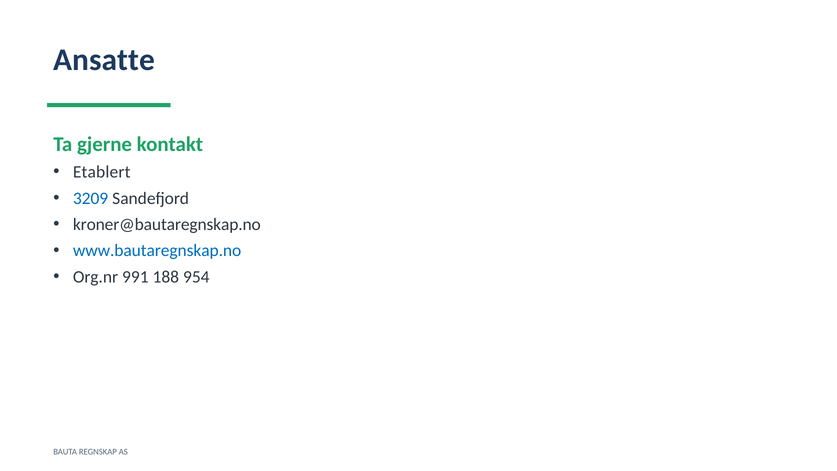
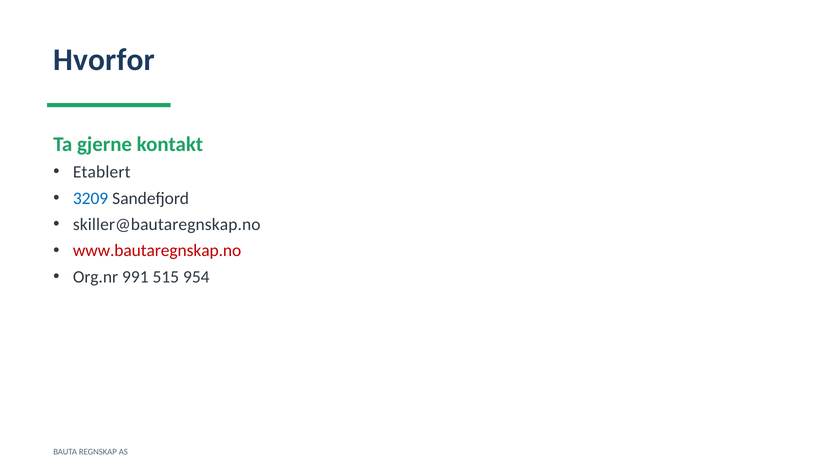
Ansatte: Ansatte -> Hvorfor (104, 60)
kroner@bautaregnskap.no: kroner@bautaregnskap.no -> skiller@bautaregnskap.no (167, 224)
www.bautaregnskap.no colour: blue -> red (157, 251)
188: 188 -> 515 (166, 277)
